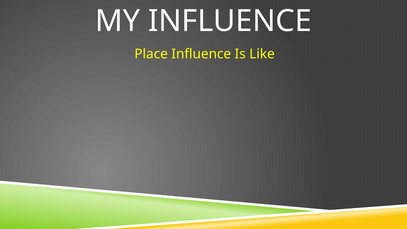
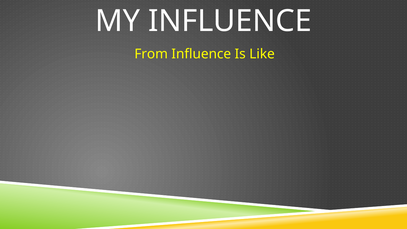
Place: Place -> From (151, 54)
